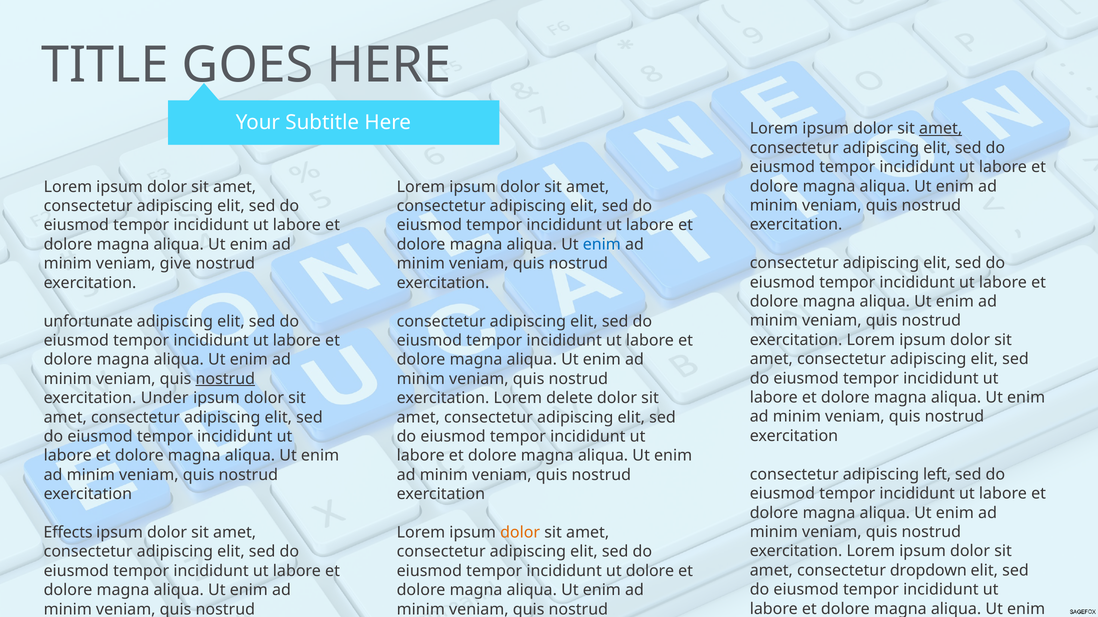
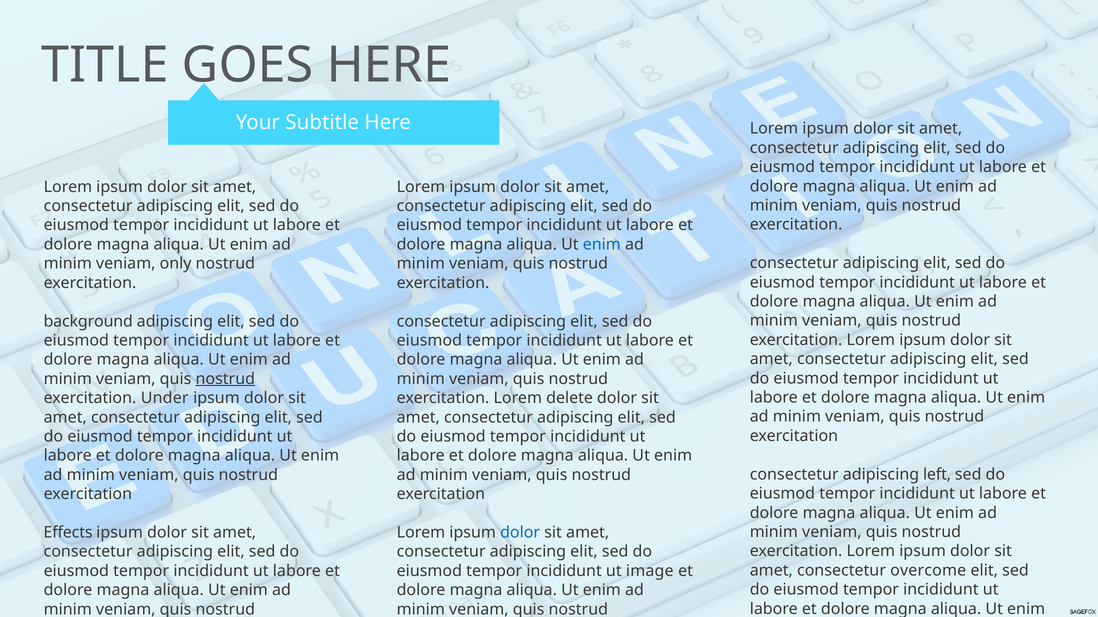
amet underline: present -> none (941, 129)
give: give -> only (176, 264)
unfortunate: unfortunate -> background (88, 322)
dolor colour: orange -> blue (520, 533)
dropdown: dropdown -> overcome (928, 571)
ut dolore: dolore -> image (650, 571)
